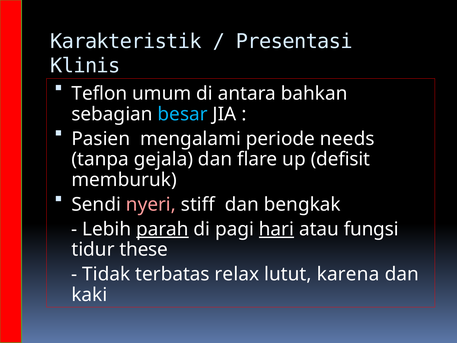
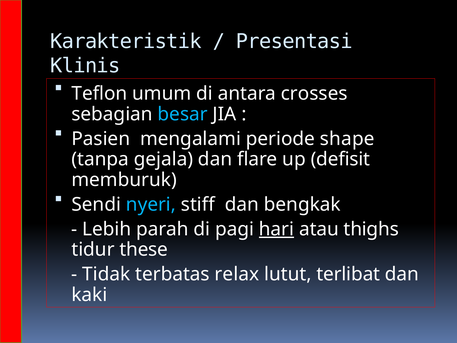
bahkan: bahkan -> crosses (314, 94)
needs: needs -> shape (347, 139)
nyeri colour: pink -> light blue (151, 204)
parah underline: present -> none (162, 229)
fungsi: fungsi -> thighs (371, 229)
karena: karena -> terlibat (348, 274)
